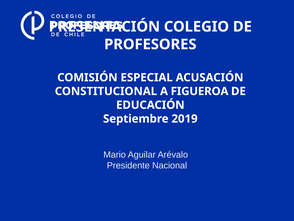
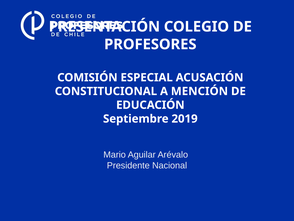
FIGUEROA: FIGUEROA -> MENCIÓN (199, 91)
